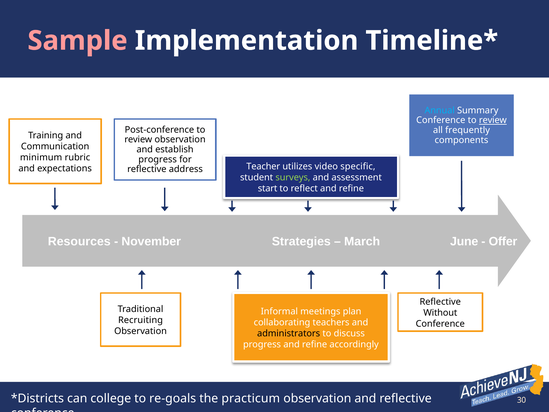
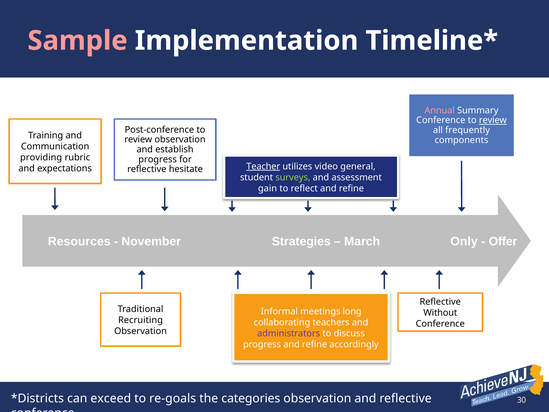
Annual colour: light blue -> pink (440, 110)
minimum: minimum -> providing (41, 157)
Teacher underline: none -> present (263, 166)
specific: specific -> general (358, 166)
address: address -> hesitate (186, 169)
start: start -> gain (268, 188)
June: June -> Only (464, 241)
plan: plan -> long (352, 311)
administrators colour: black -> purple (289, 333)
college: college -> exceed (111, 398)
practicum: practicum -> categories (251, 398)
